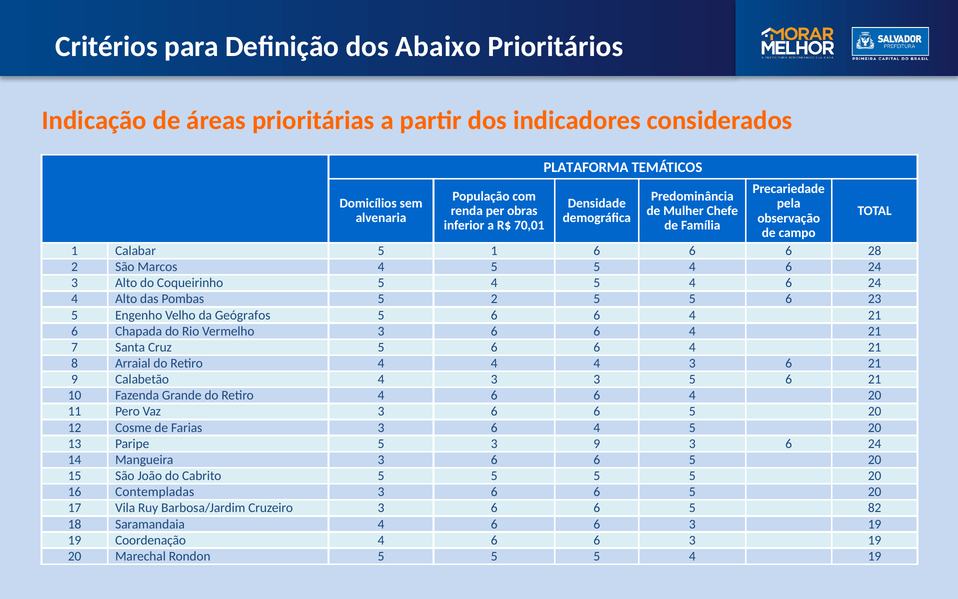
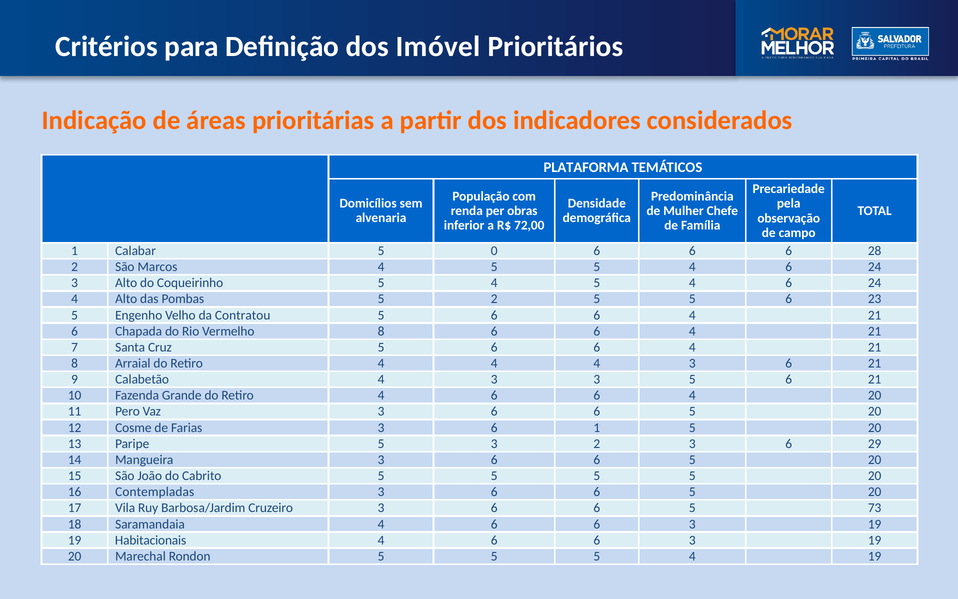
Abaixo: Abaixo -> Imóvel (438, 47)
70,01: 70,01 -> 72,00 (529, 225)
5 1: 1 -> 0 (494, 251)
Geógrafos: Geógrafos -> Contratou (243, 315)
Vermelho 3: 3 -> 8 (381, 331)
3 6 4: 4 -> 1 (597, 427)
3 9: 9 -> 2 (597, 444)
3 6 24: 24 -> 29 (875, 444)
82: 82 -> 73 (875, 508)
Coordenação: Coordenação -> Habitacionais (151, 540)
